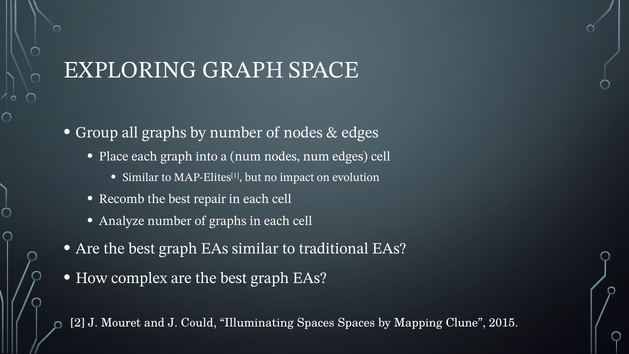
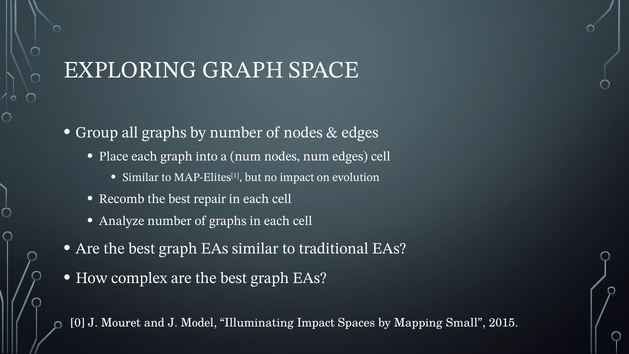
2: 2 -> 0 (78, 323)
Could: Could -> Model (199, 323)
Illuminating Spaces: Spaces -> Impact (316, 323)
Clune: Clune -> Small (466, 323)
